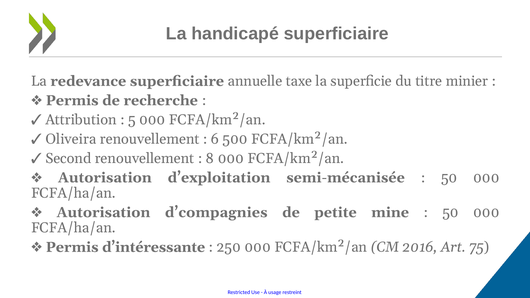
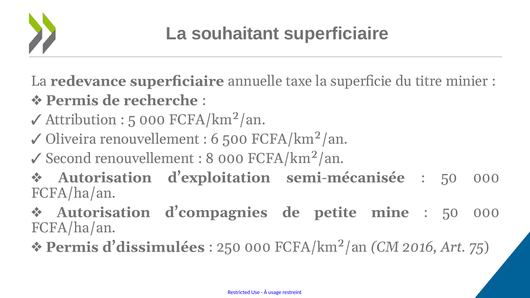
handicapé: handicapé -> souhaitant (235, 34)
d’intéressante: d’intéressante -> d’dissimulées (153, 247)
